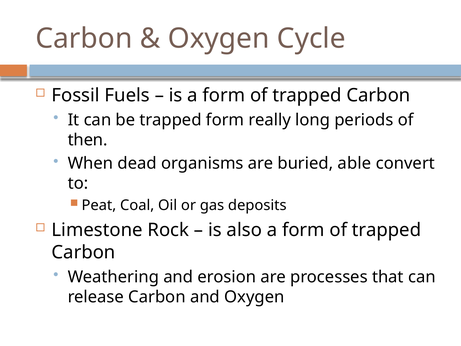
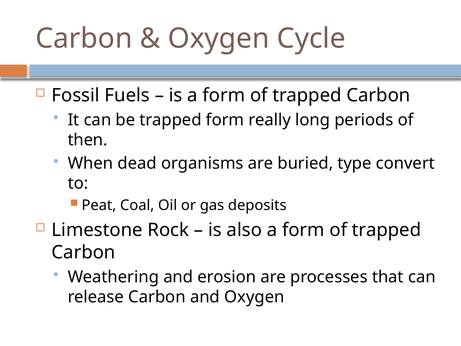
able: able -> type (355, 163)
